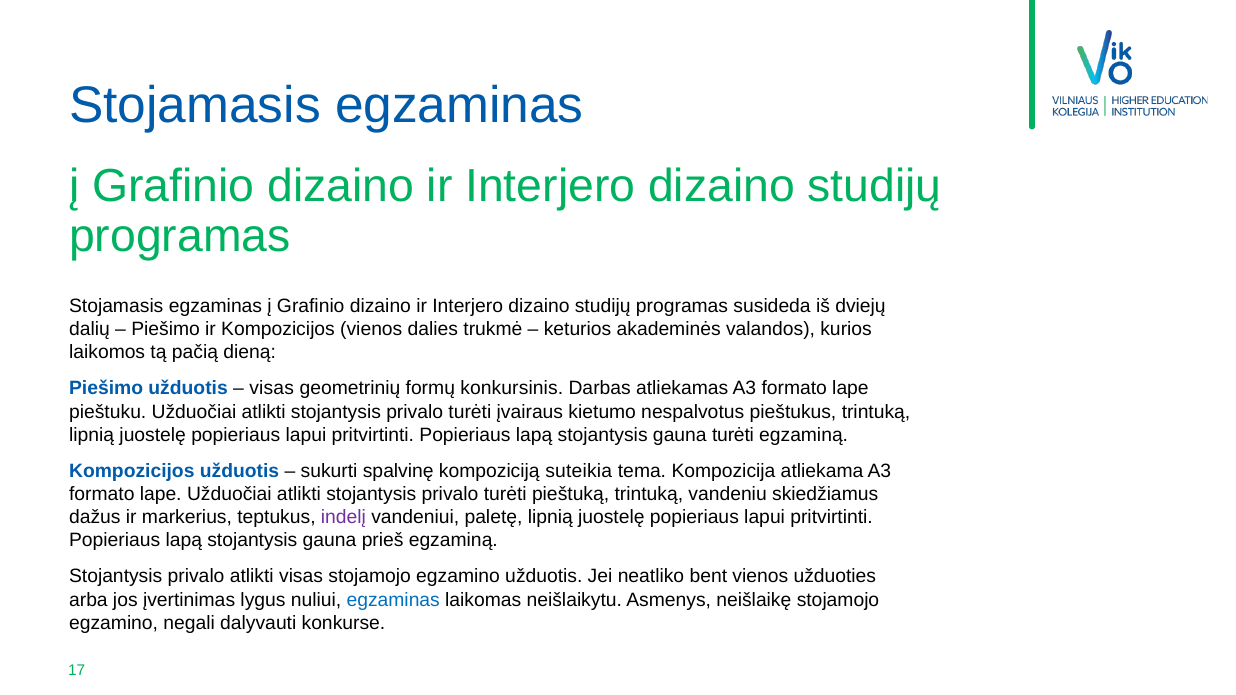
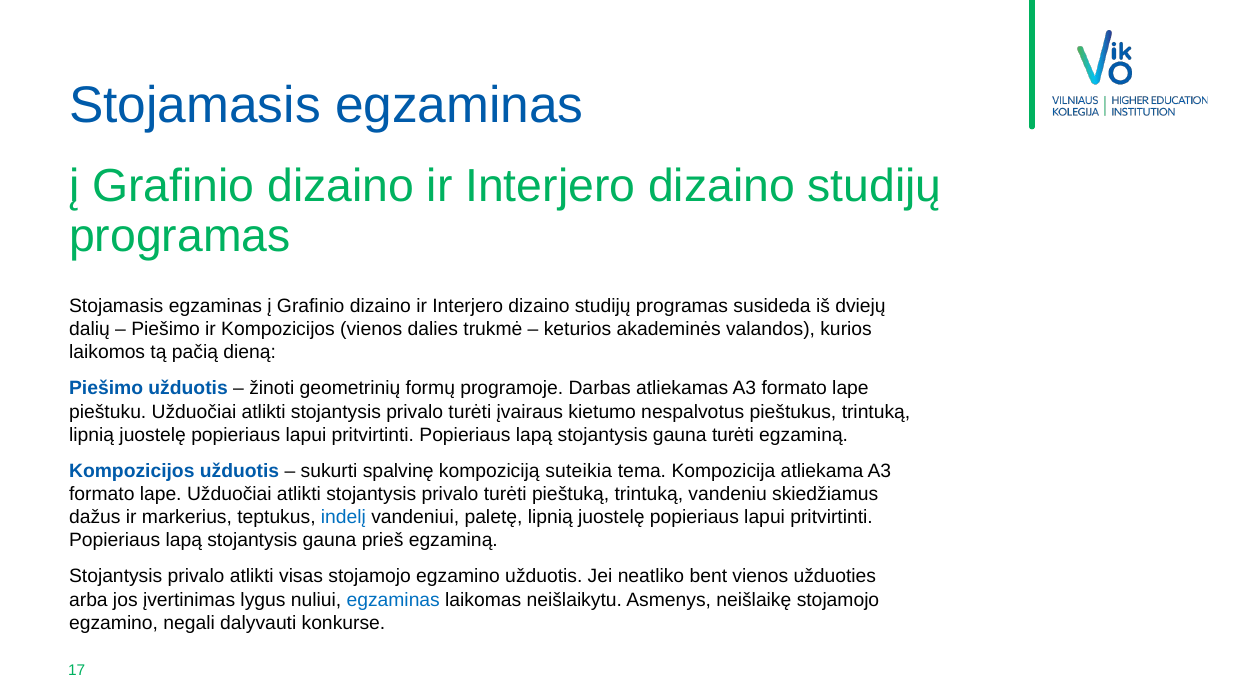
visas: visas -> žinoti (272, 389)
konkursinis: konkursinis -> programoje (512, 389)
indelį colour: purple -> blue (343, 517)
